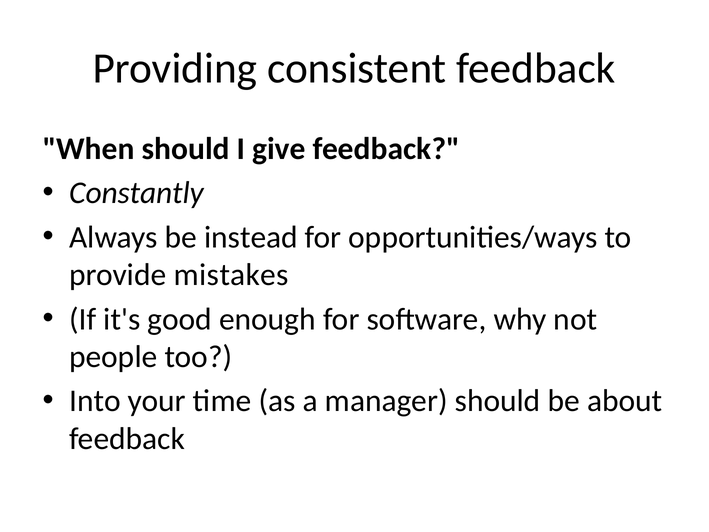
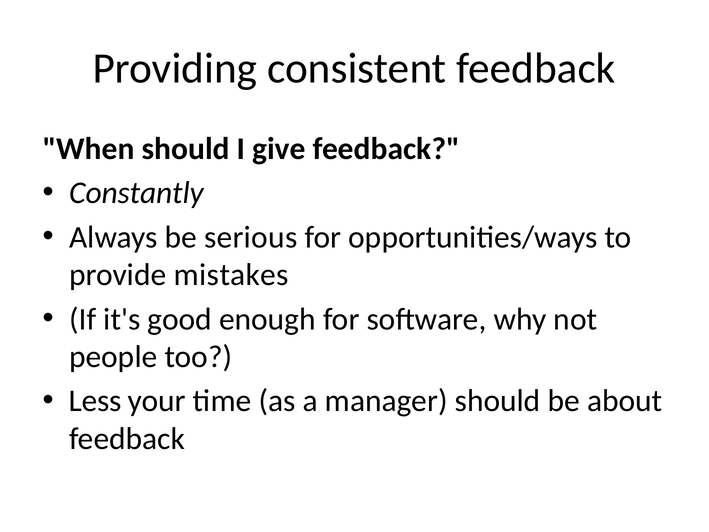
instead: instead -> serious (251, 237)
Into: Into -> Less (95, 401)
